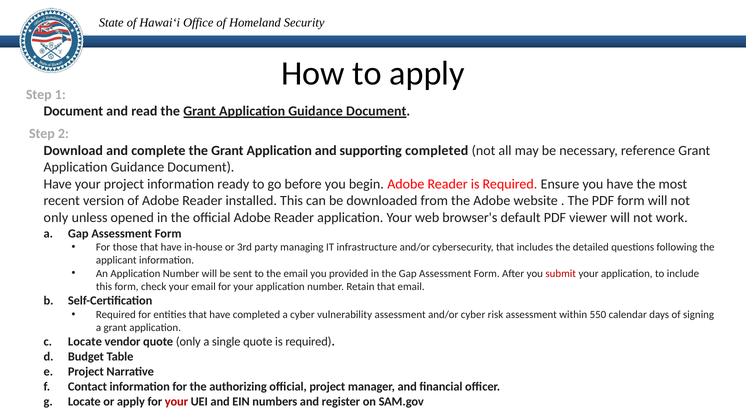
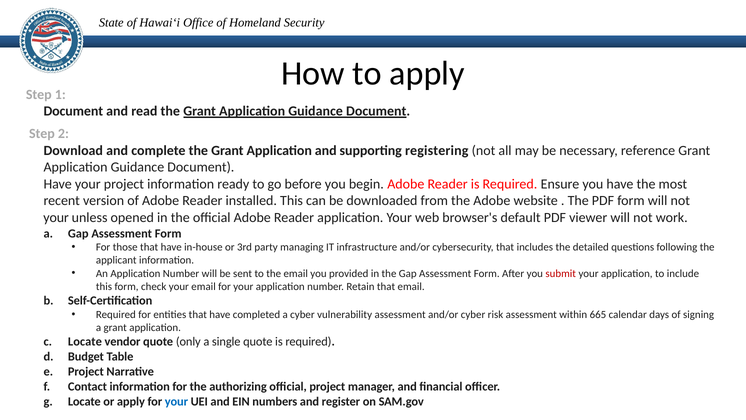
supporting completed: completed -> registering (437, 150)
only: only -> your (56, 217)
550: 550 -> 665 (598, 314)
your colour: red -> blue (176, 401)
